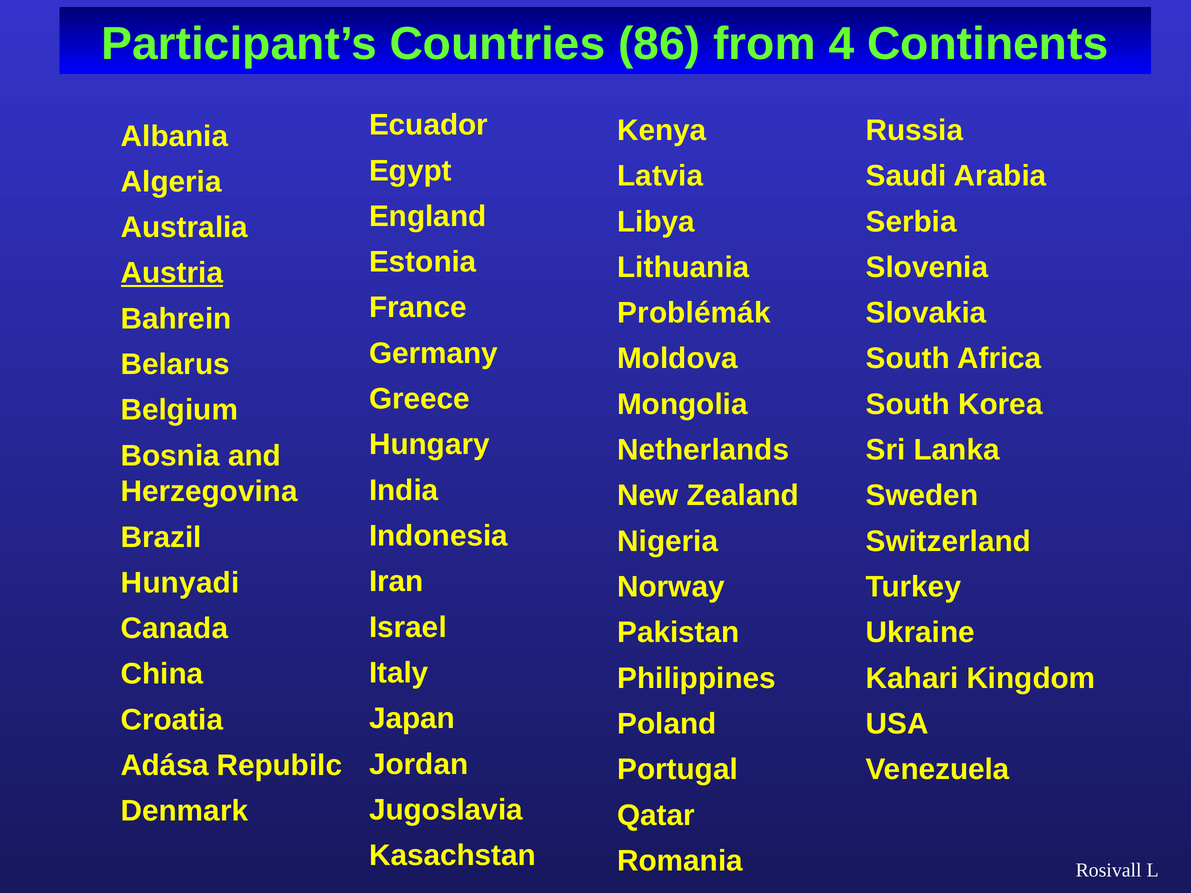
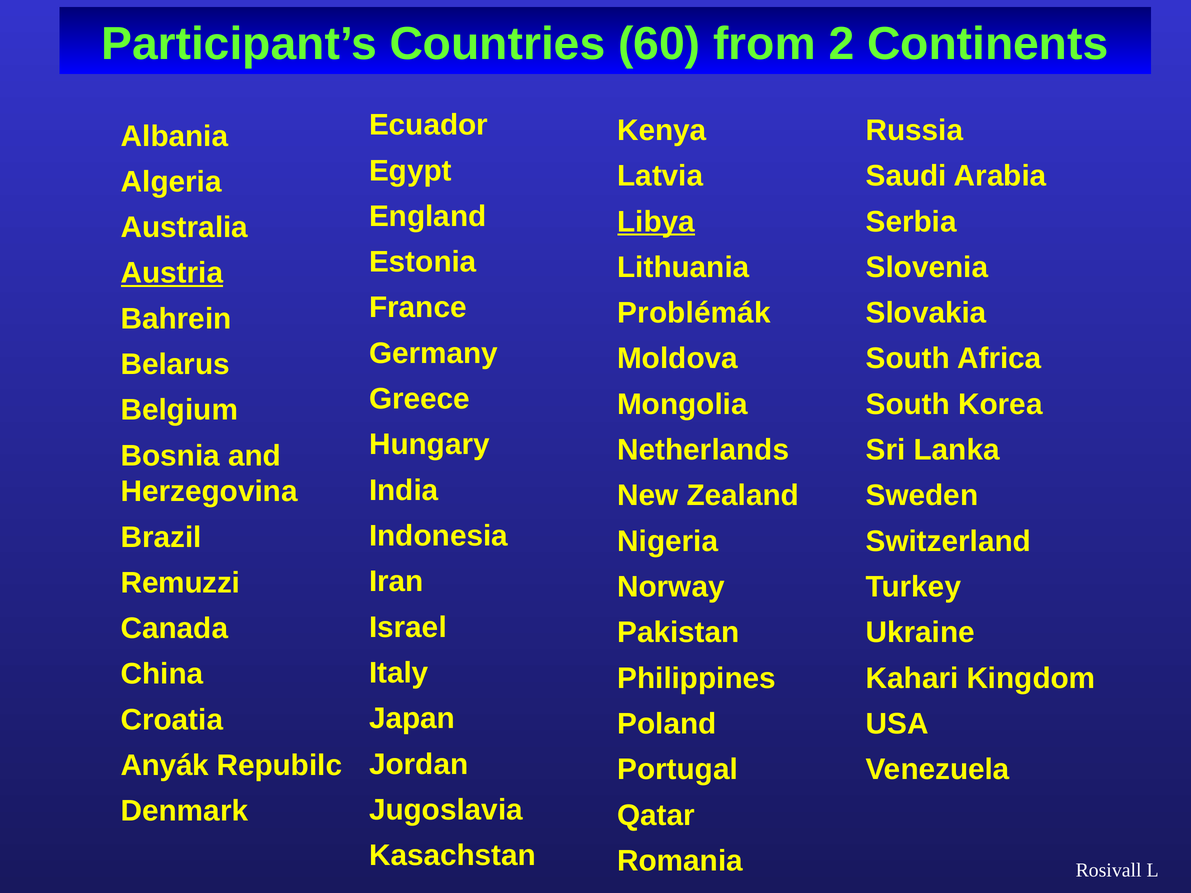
86: 86 -> 60 (659, 44)
4: 4 -> 2 (841, 44)
Libya underline: none -> present (656, 222)
Hunyadi: Hunyadi -> Remuzzi (180, 583)
Adása: Adása -> Anyák (165, 766)
